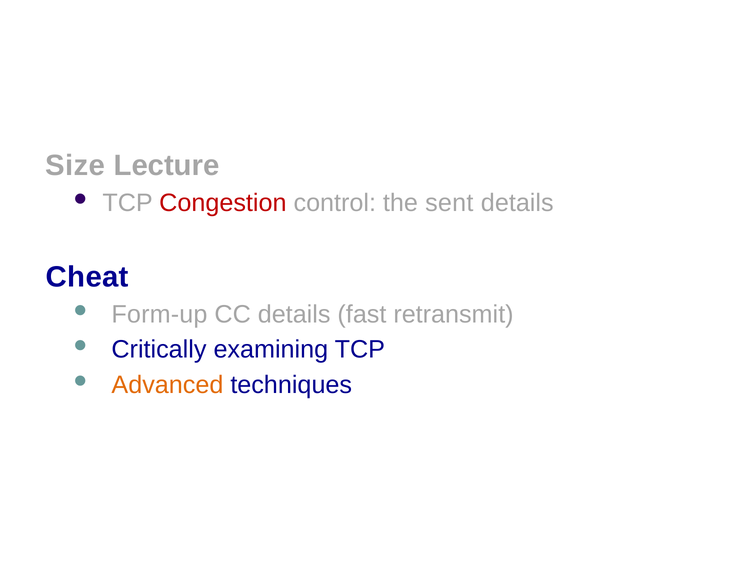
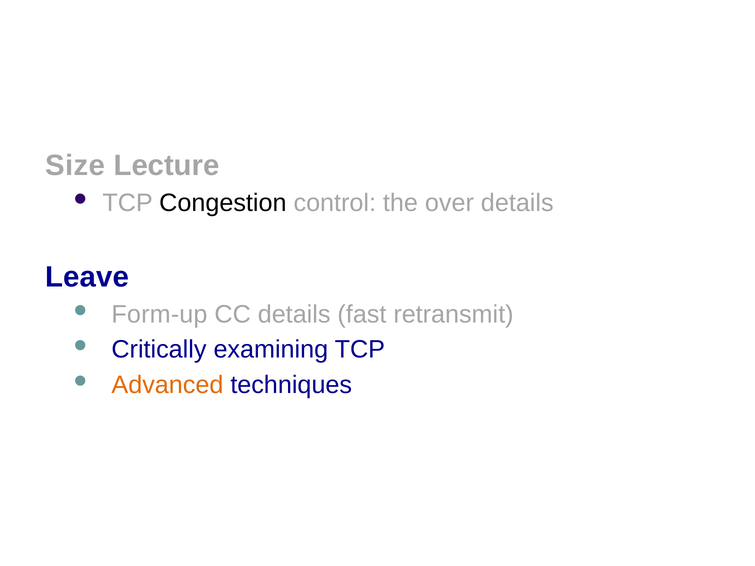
Congestion colour: red -> black (223, 203)
sent: sent -> over (449, 203)
Cheat: Cheat -> Leave (87, 277)
